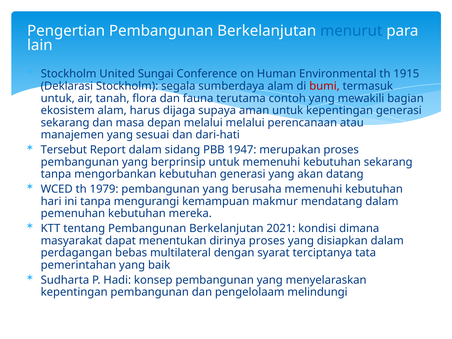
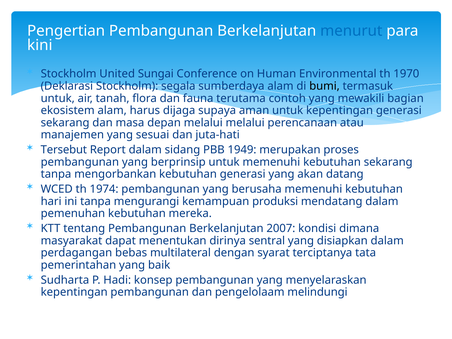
lain: lain -> kini (40, 45)
1915: 1915 -> 1970 (406, 74)
bumi colour: red -> black (324, 86)
dari-hati: dari-hati -> juta-hati (218, 135)
1947: 1947 -> 1949 (242, 150)
1979: 1979 -> 1974 (104, 189)
makmur: makmur -> produksi (275, 201)
2021: 2021 -> 2007 (281, 228)
dirinya proses: proses -> sentral (267, 241)
